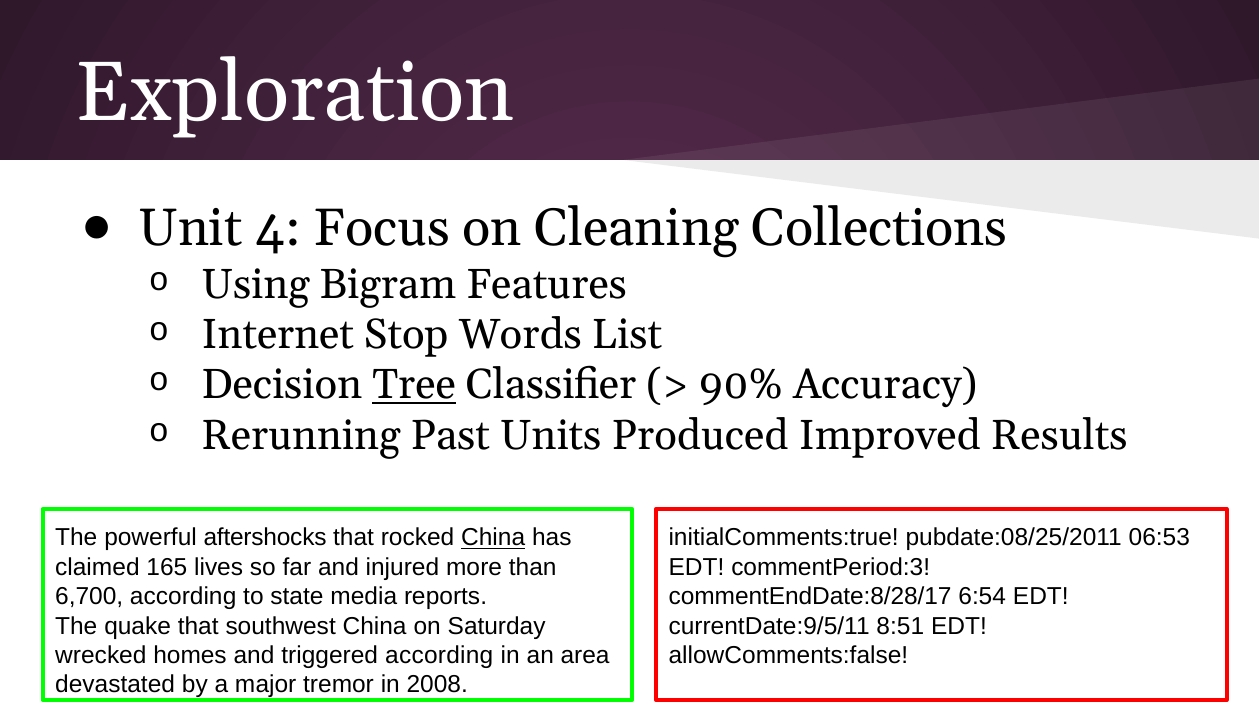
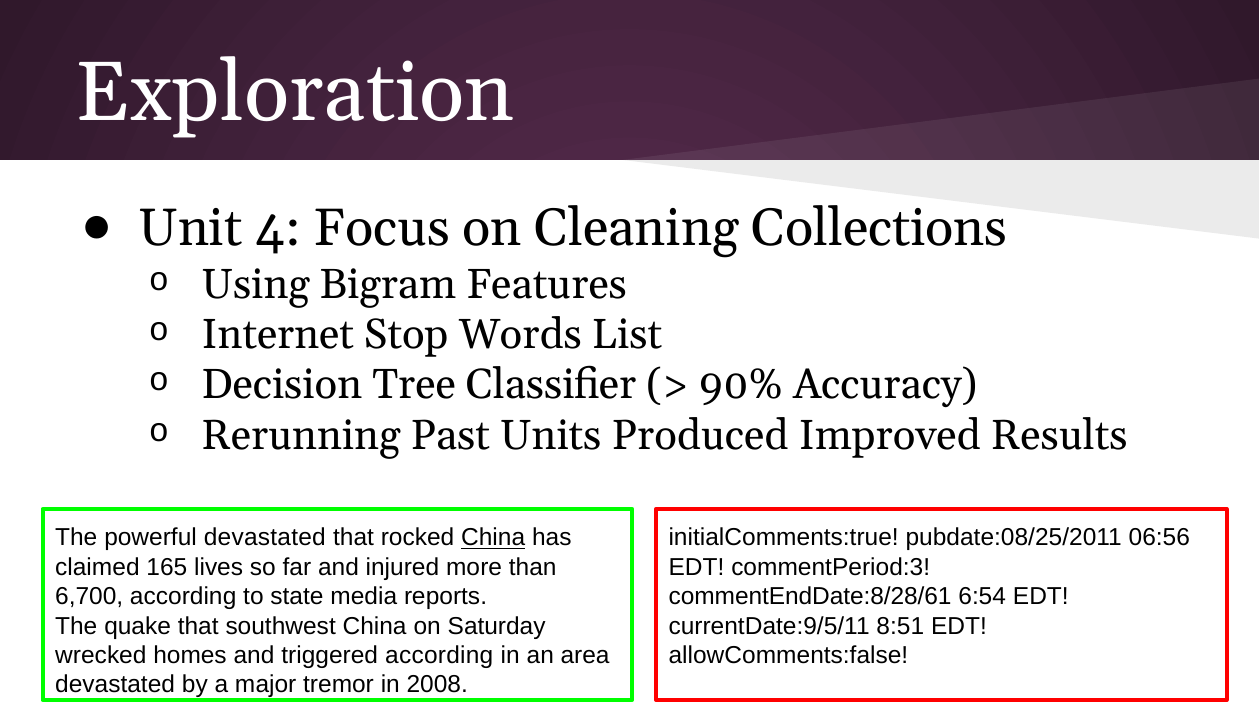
Tree underline: present -> none (414, 385)
powerful aftershocks: aftershocks -> devastated (265, 538)
06:53: 06:53 -> 06:56 (1159, 538)
commentEndDate:8/28/17: commentEndDate:8/28/17 -> commentEndDate:8/28/61 (810, 597)
